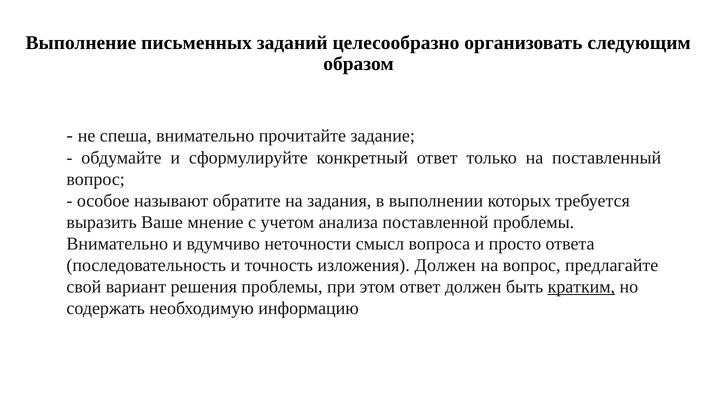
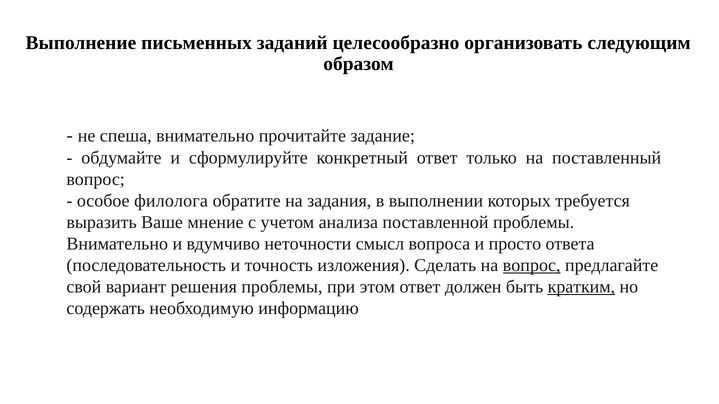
называют: называют -> филолога (171, 201)
изложения Должен: Должен -> Сделать (445, 266)
вопрос underline: none -> present (532, 266)
